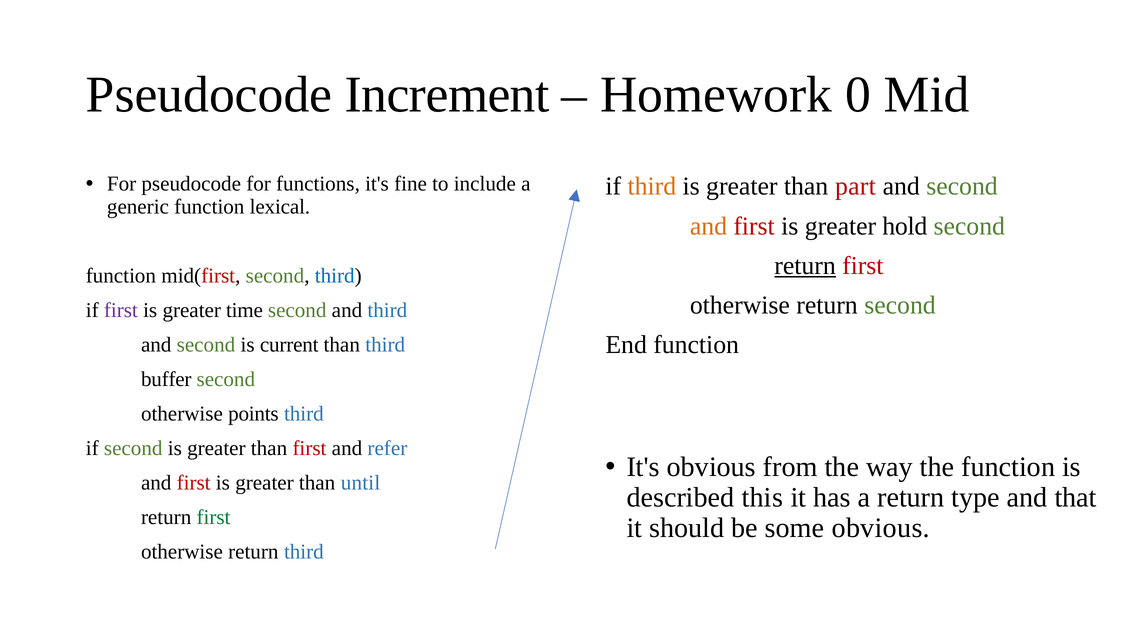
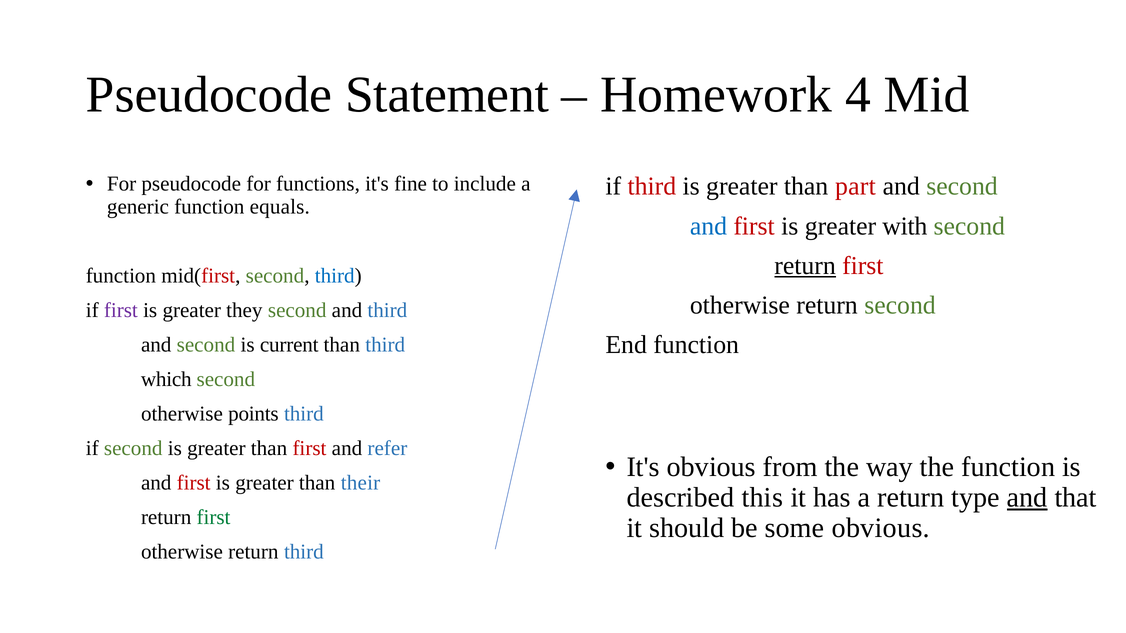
Increment: Increment -> Statement (447, 95)
0: 0 -> 4 (858, 95)
third colour: orange -> red (652, 187)
lexical: lexical -> equals (280, 207)
and colour: orange -> blue (708, 226)
hold: hold -> with (905, 226)
time: time -> they (244, 311)
buffer: buffer -> which (166, 380)
until: until -> their (361, 483)
and underline: none -> present (1027, 498)
